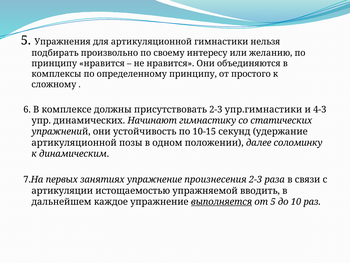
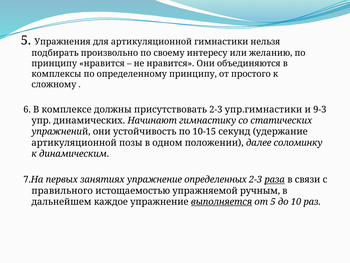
4-3: 4-3 -> 9-3 (320, 109)
произнесения: произнесения -> определенных (216, 179)
раза underline: none -> present (275, 179)
артикуляции: артикуляции -> правильного (62, 190)
вводить: вводить -> ручным (260, 190)
